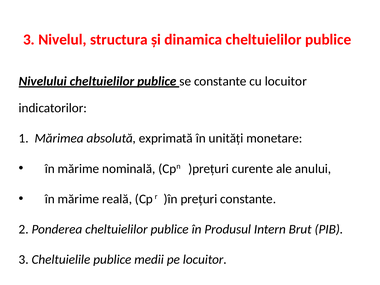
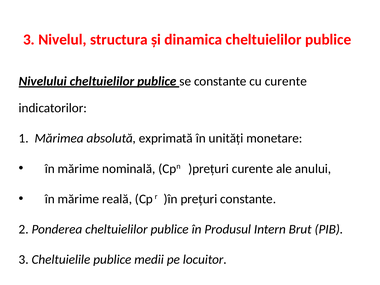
cu locuitor: locuitor -> curente (286, 81)
